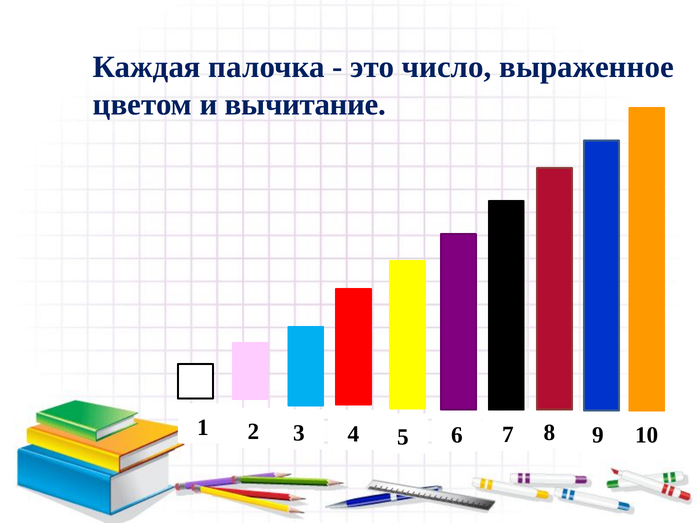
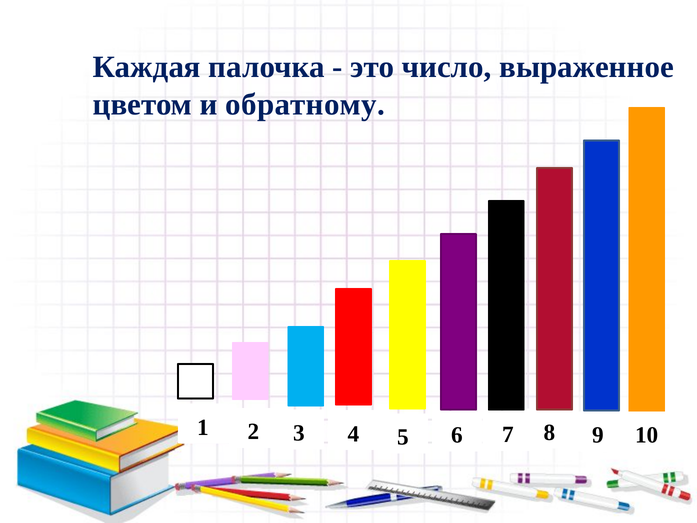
вычитание: вычитание -> обратному (305, 104)
